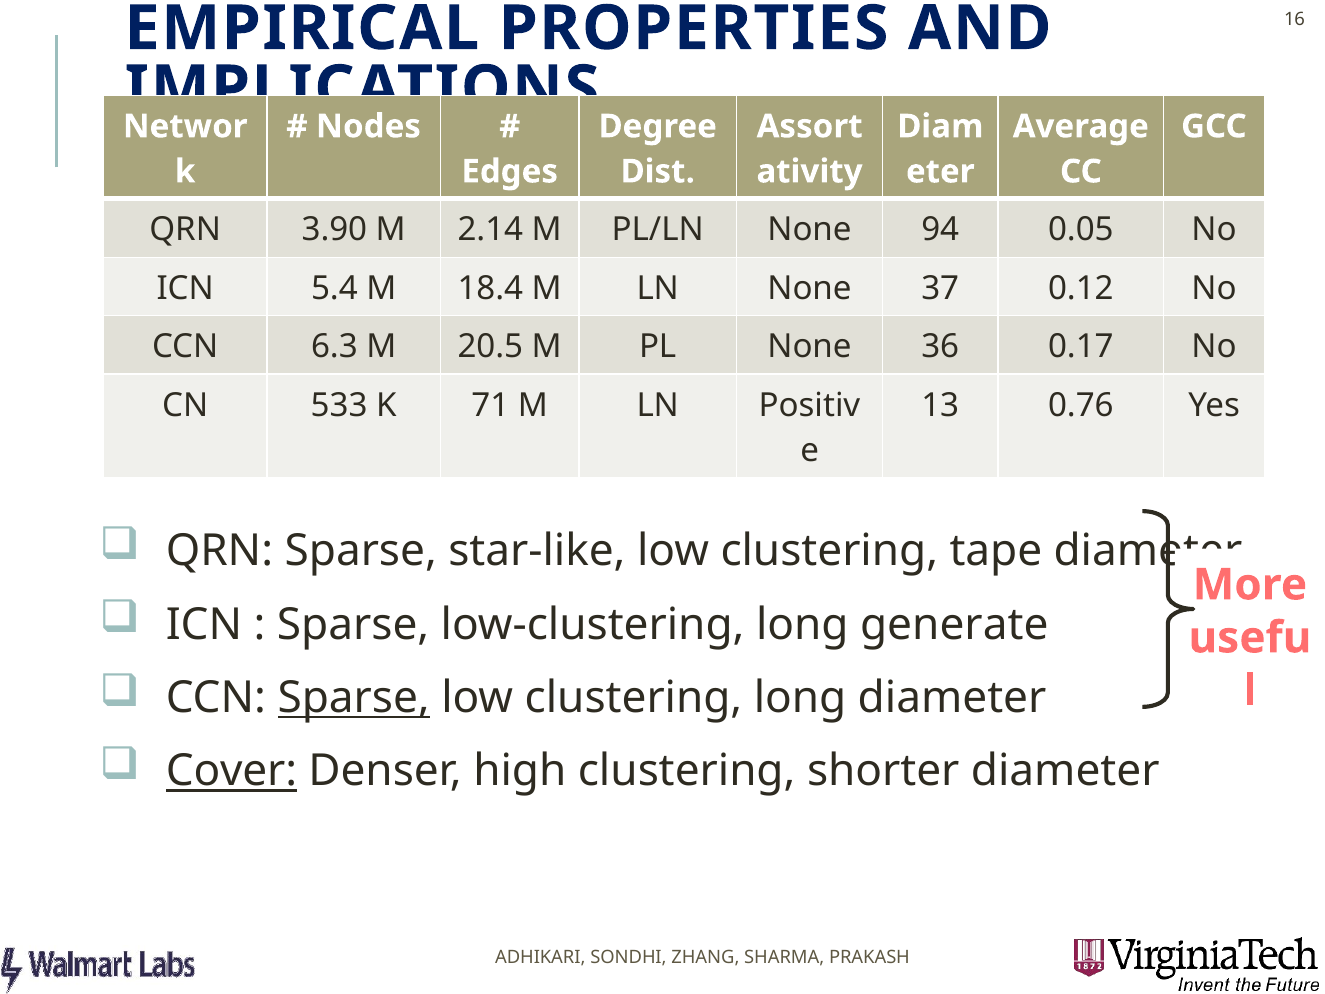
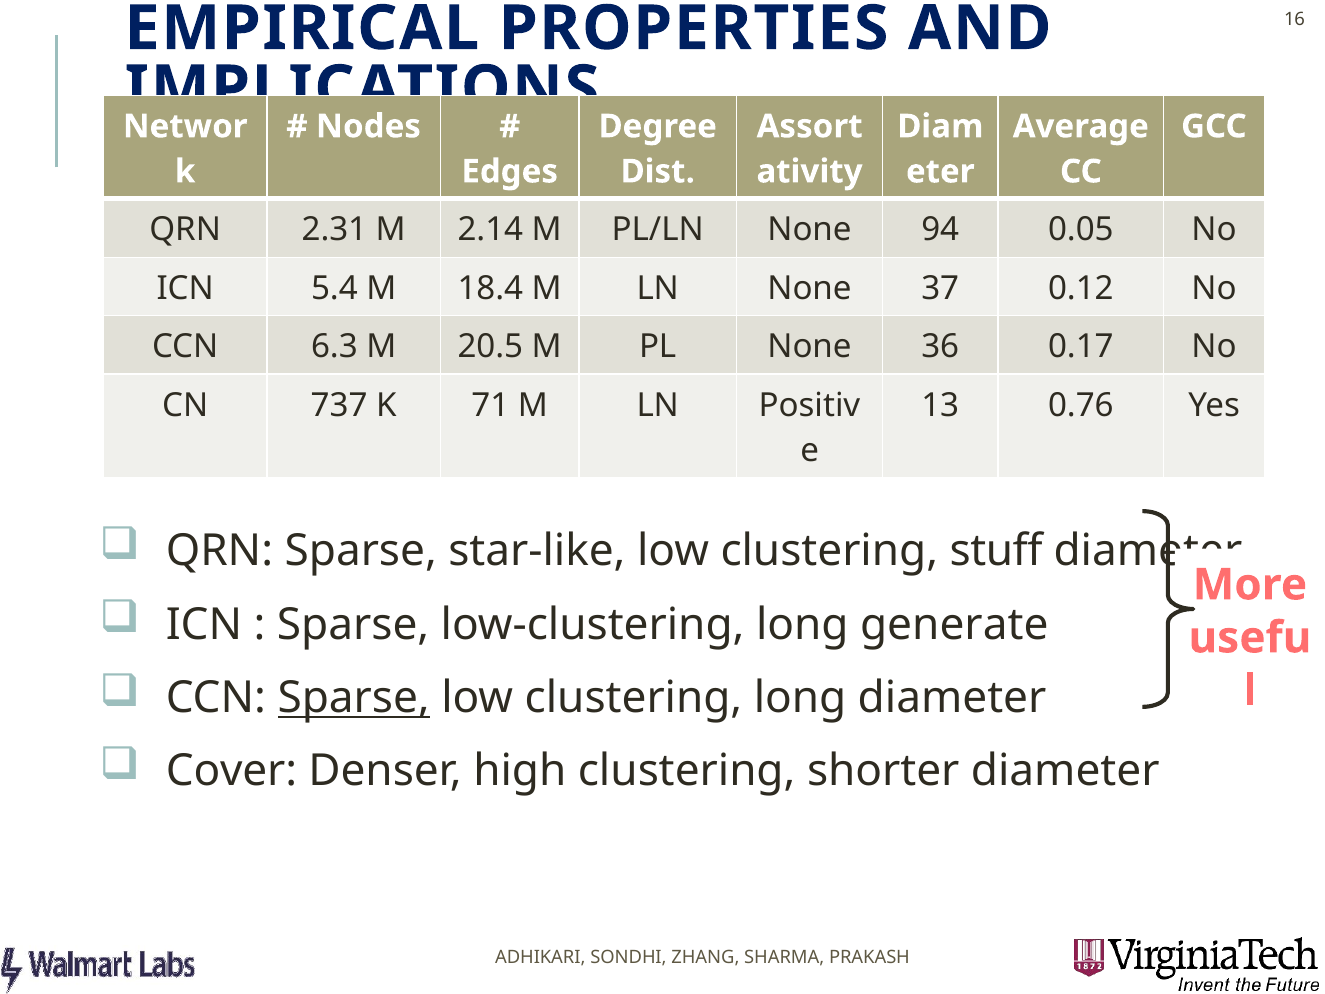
3.90: 3.90 -> 2.31 (334, 230)
533: 533 -> 737 (339, 405)
tape: tape -> stuff (996, 551)
Cover underline: present -> none (231, 771)
